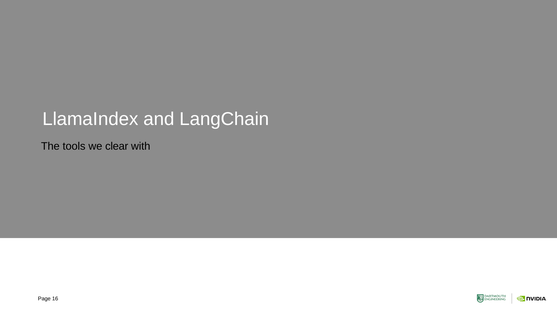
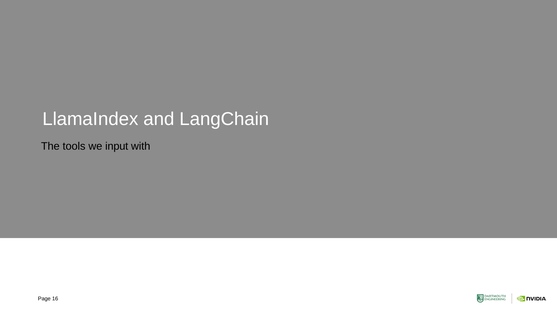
clear: clear -> input (117, 147)
